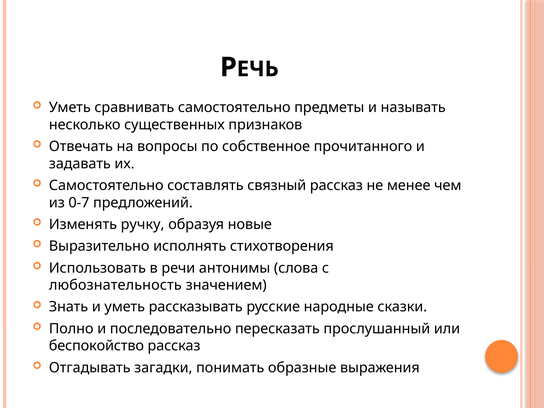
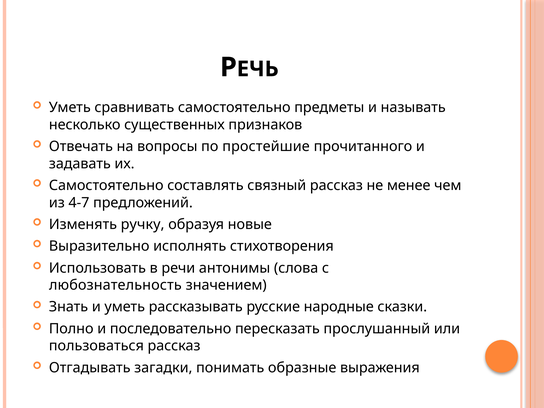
собственное: собственное -> простейшие (266, 146)
0-7: 0-7 -> 4-7 (79, 203)
беспокойство: беспокойство -> пользоваться (96, 346)
